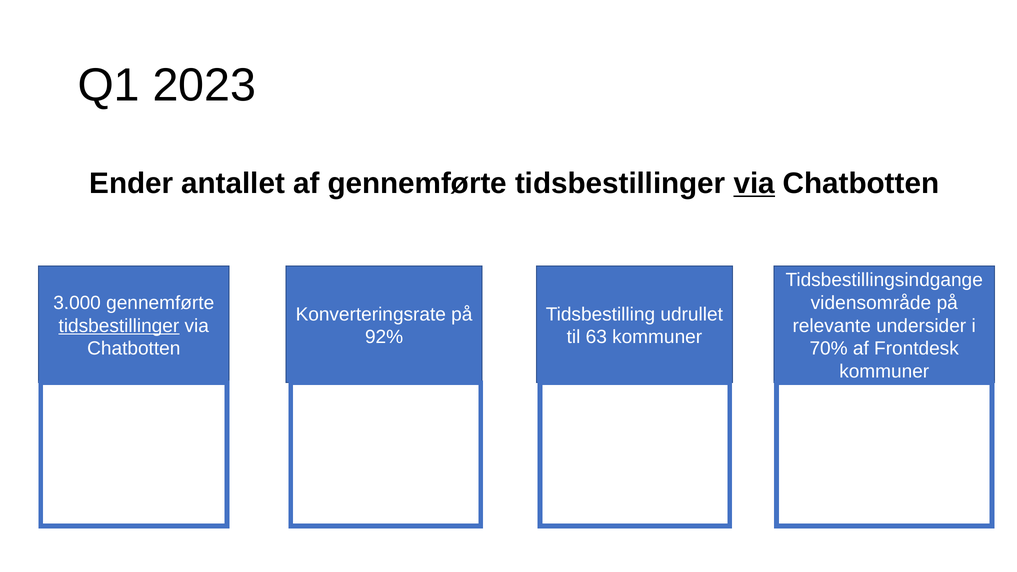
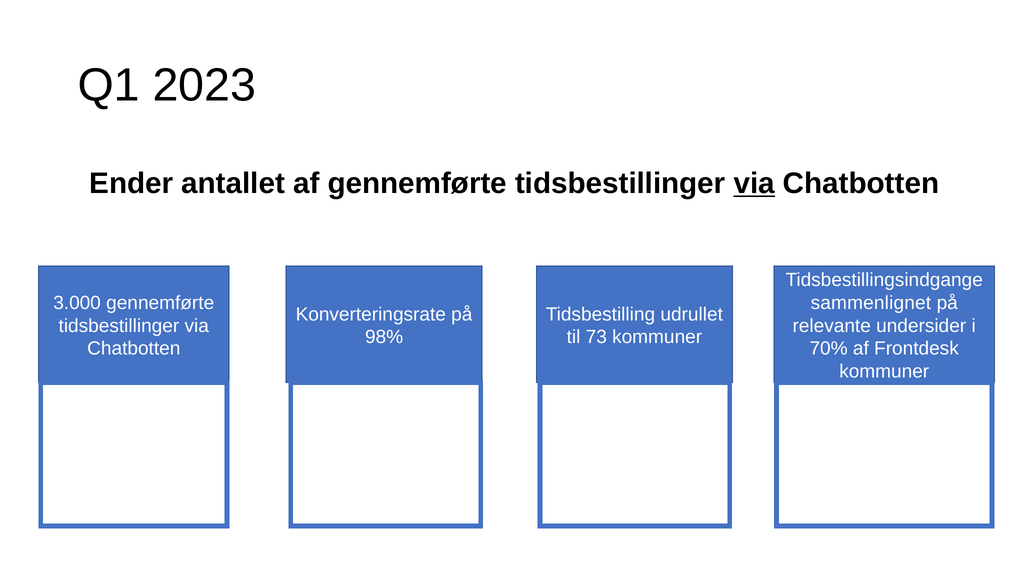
vidensområde: vidensområde -> sammenlignet (871, 303)
tidsbestillinger underline: present -> none (119, 326)
92%: 92% -> 98% (384, 337)
63: 63 -> 73 (596, 337)
